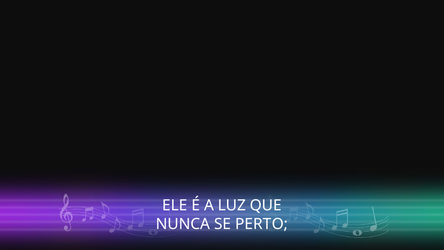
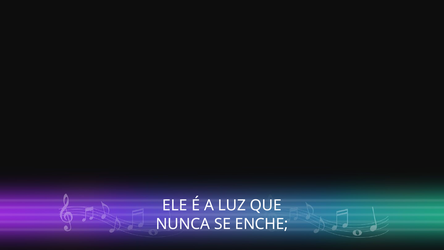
PERTO: PERTO -> ENCHE (262, 224)
